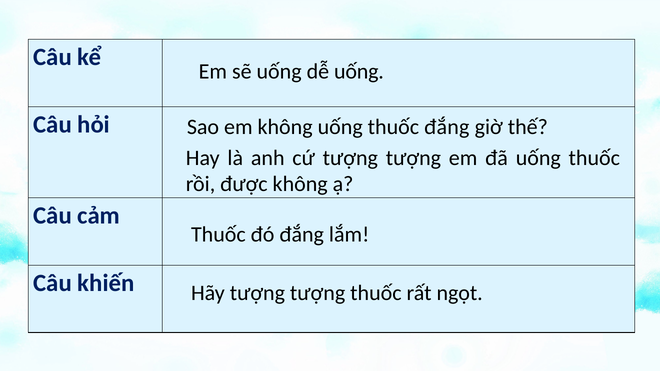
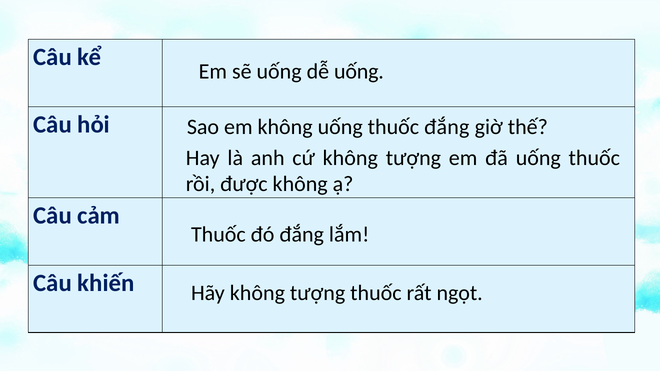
cứ tượng: tượng -> không (350, 158)
Hãy tượng: tượng -> không (257, 293)
